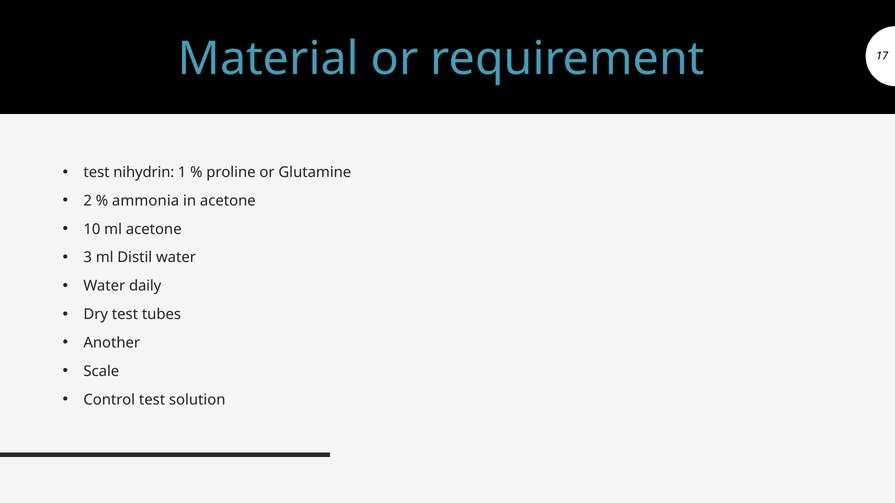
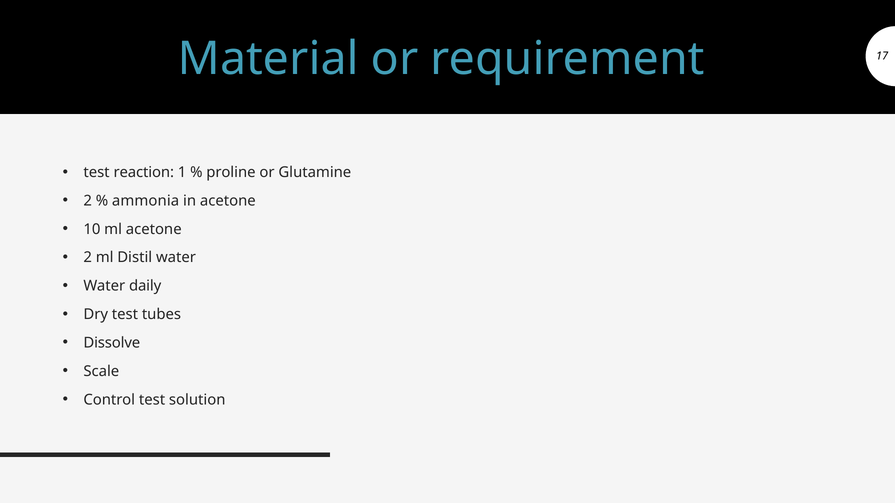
nihydrin: nihydrin -> reaction (144, 172)
3: 3 -> 2 (88, 258)
Another: Another -> Dissolve (112, 343)
